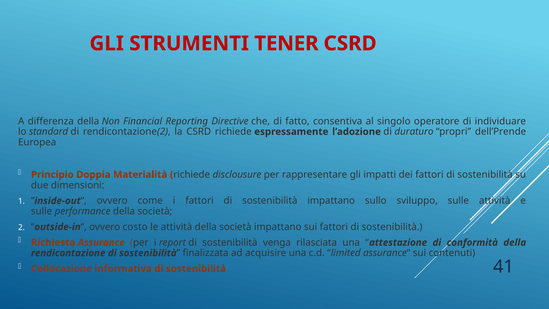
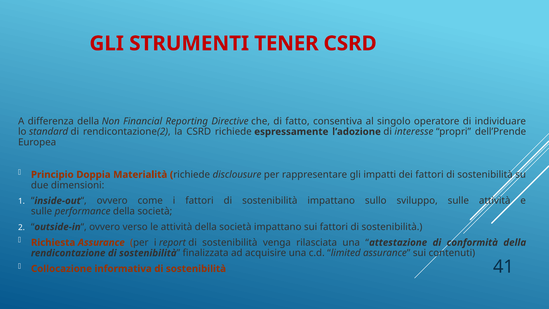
duraturo: duraturo -> interesse (414, 132)
costo: costo -> verso (135, 227)
